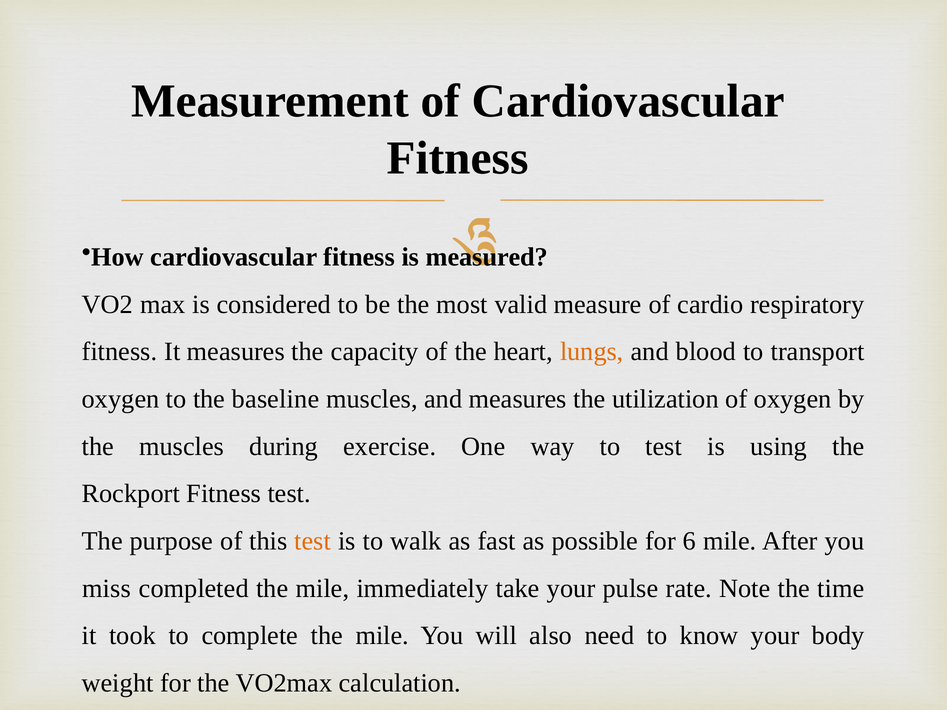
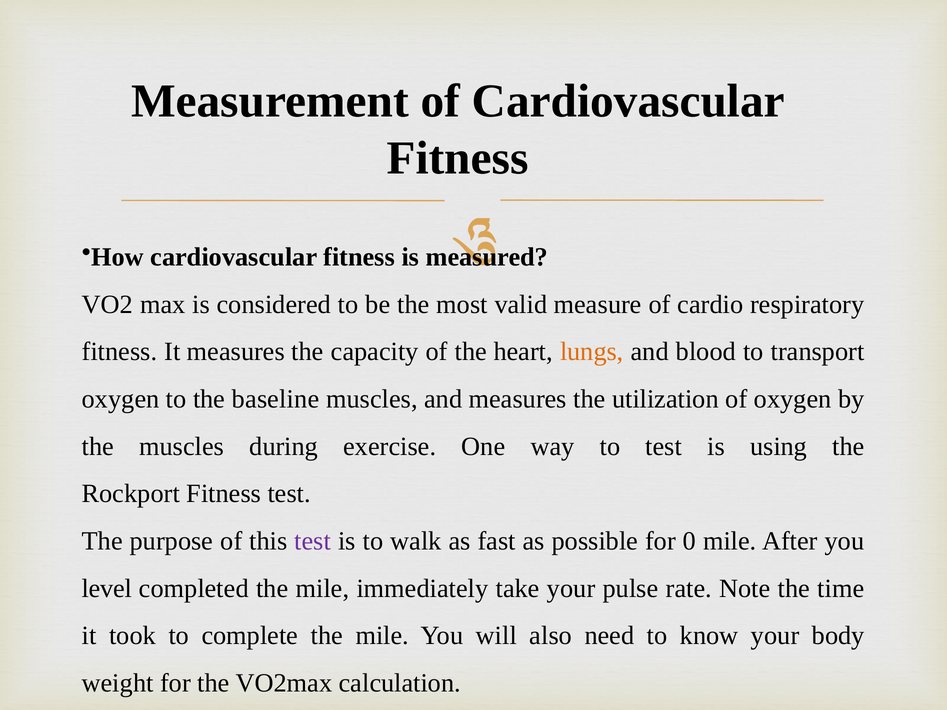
test colour: orange -> purple (313, 541)
6: 6 -> 0 (689, 541)
miss: miss -> level (107, 589)
